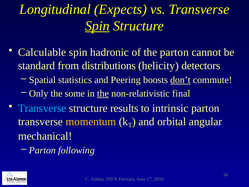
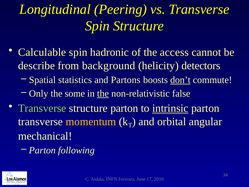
Expects: Expects -> Peering (121, 9)
Spin underline: present -> none (97, 26)
the parton: parton -> access (174, 52)
standard: standard -> describe (36, 66)
distributions: distributions -> background (109, 66)
Peering: Peering -> Partons (126, 80)
final: final -> false (181, 93)
Transverse colour: light blue -> light green (42, 108)
structure results: results -> parton (124, 108)
intrinsic underline: none -> present (170, 108)
